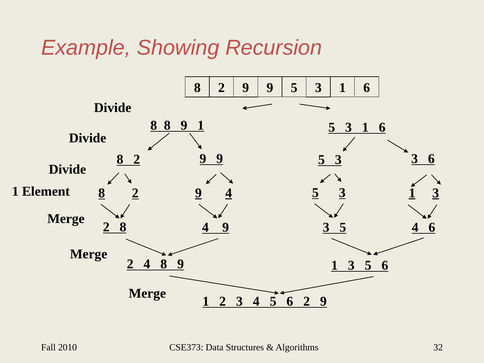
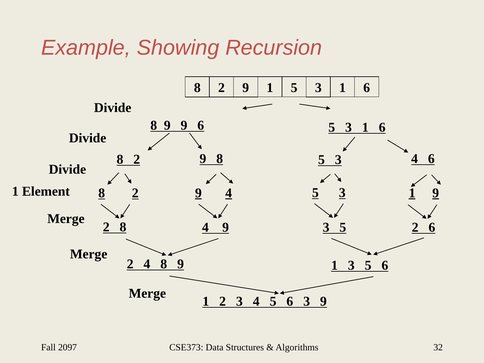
2 9 9: 9 -> 1 (270, 88)
8: 8 -> 9 (167, 125)
1: 1 -> 6 (201, 125)
9: 9 -> 8 (220, 159)
3: 3 -> 4 (415, 159)
3 1 3: 3 -> 9 (436, 193)
5 4: 4 -> 2 (415, 227)
6 2: 2 -> 3 (307, 301)
2010: 2010 -> 2097 (68, 348)
